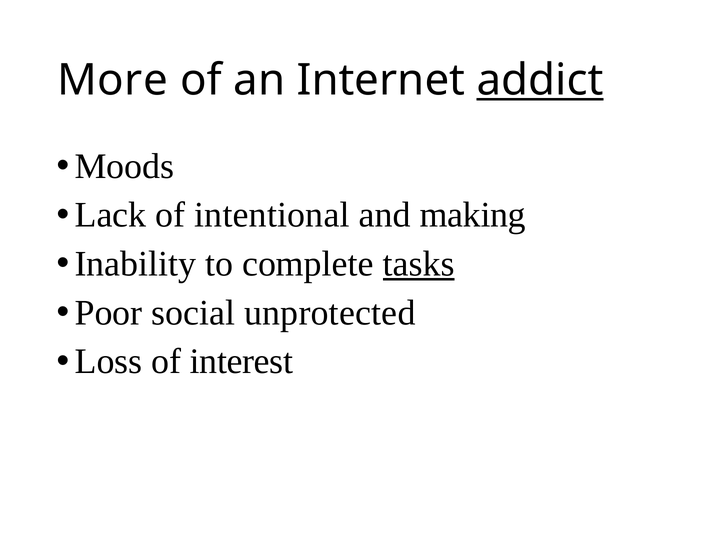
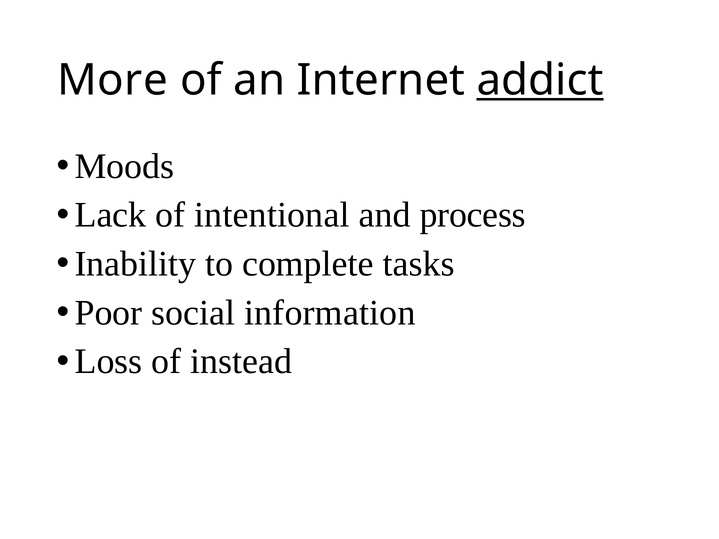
making: making -> process (473, 215)
tasks underline: present -> none (419, 264)
unprotected: unprotected -> information (330, 313)
interest: interest -> instead (241, 362)
